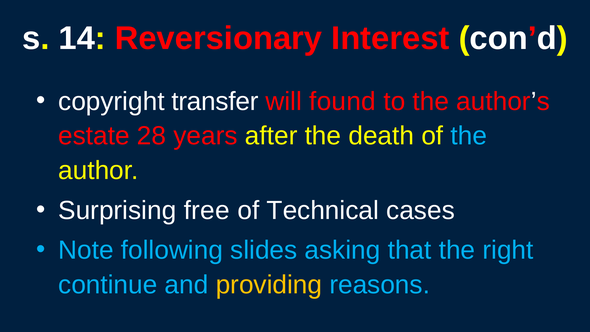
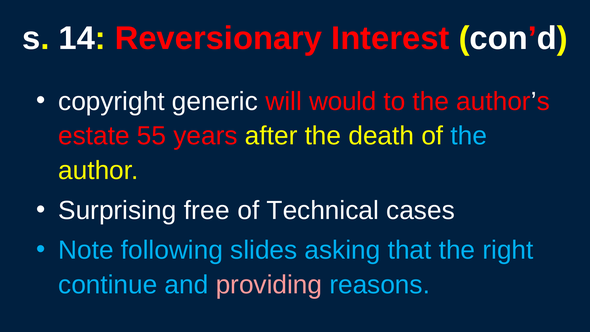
transfer: transfer -> generic (215, 101)
found: found -> would (343, 101)
28: 28 -> 55 (152, 136)
providing colour: yellow -> pink (269, 285)
